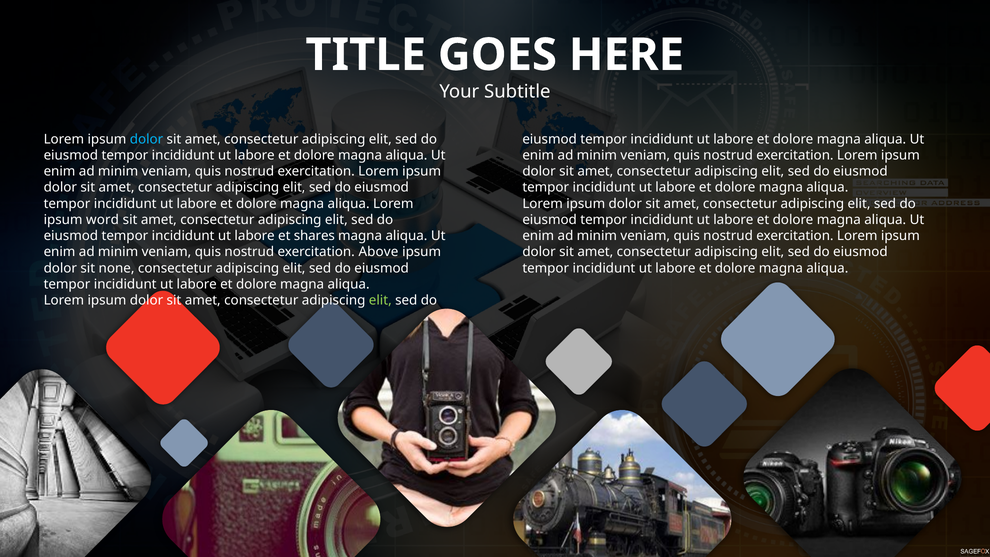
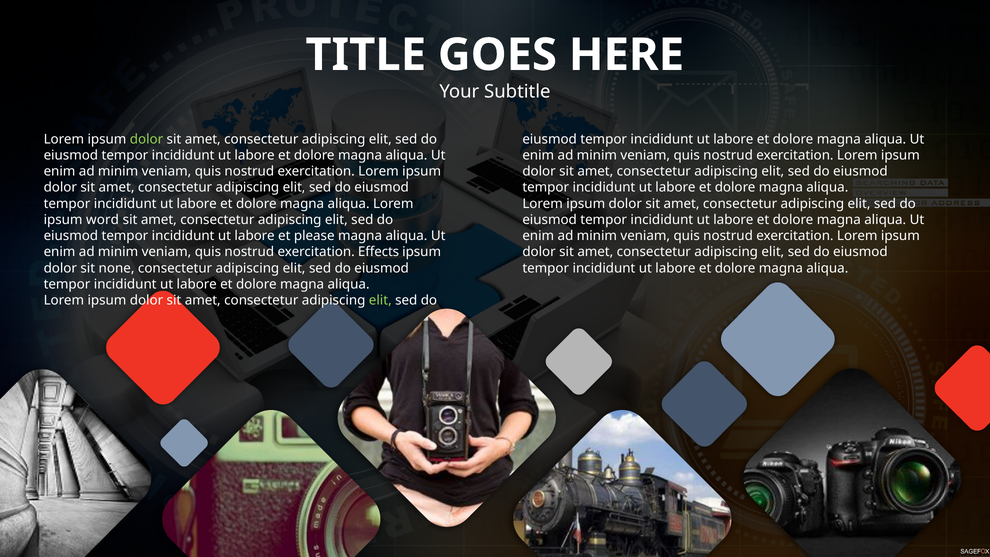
dolor colour: light blue -> light green (147, 139)
shares: shares -> please (314, 236)
Above: Above -> Effects (379, 252)
